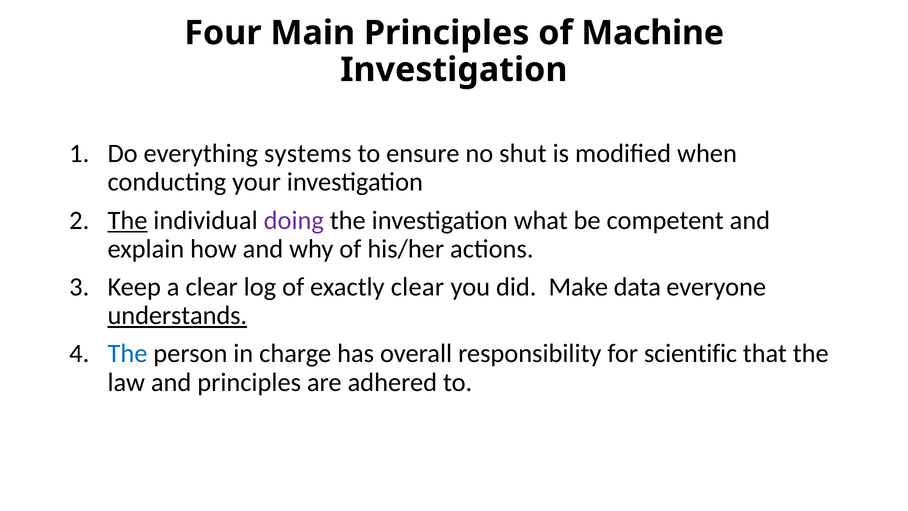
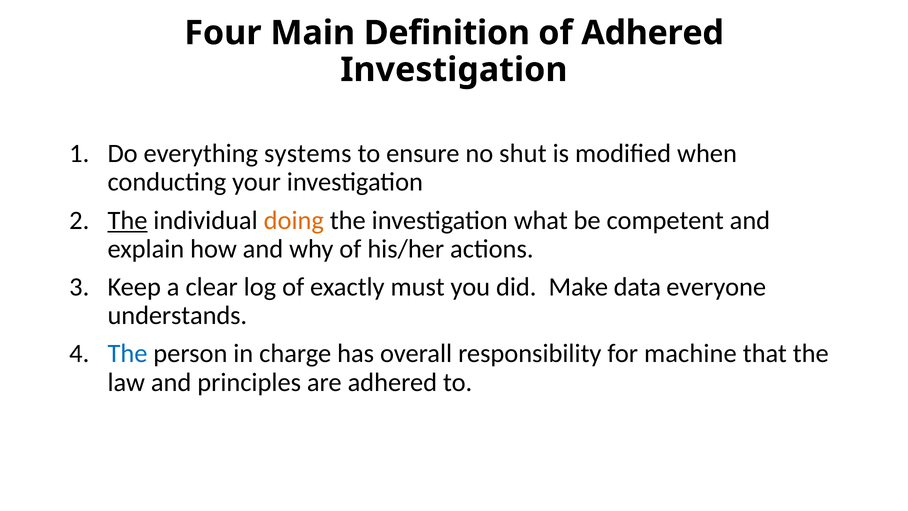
Main Principles: Principles -> Definition (447, 33)
of Machine: Machine -> Adhered (653, 33)
doing colour: purple -> orange (294, 220)
exactly clear: clear -> must (418, 287)
understands underline: present -> none (177, 315)
scientific: scientific -> machine (690, 354)
